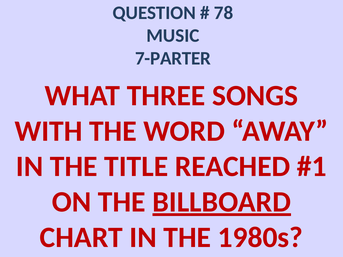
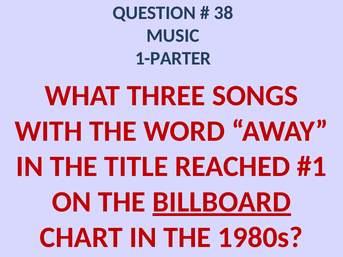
78: 78 -> 38 (224, 13)
7-PARTER: 7-PARTER -> 1-PARTER (173, 58)
